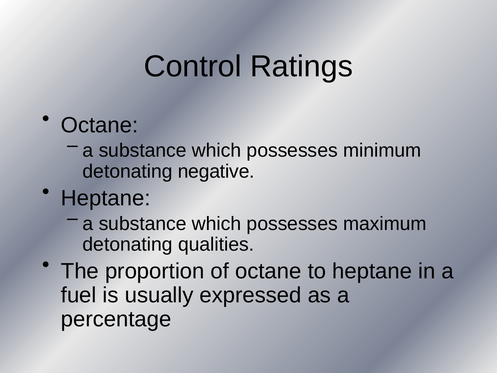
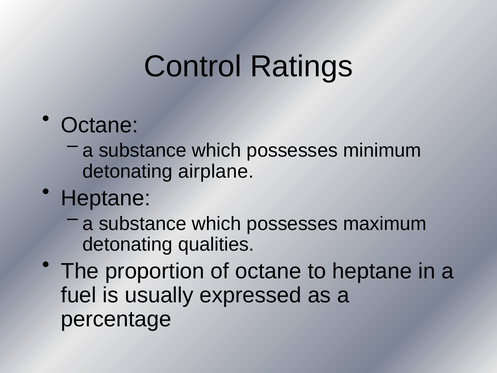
negative: negative -> airplane (216, 171)
